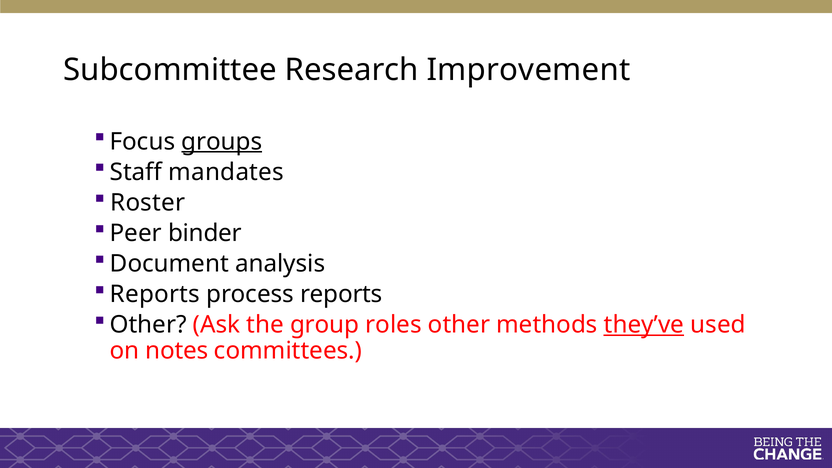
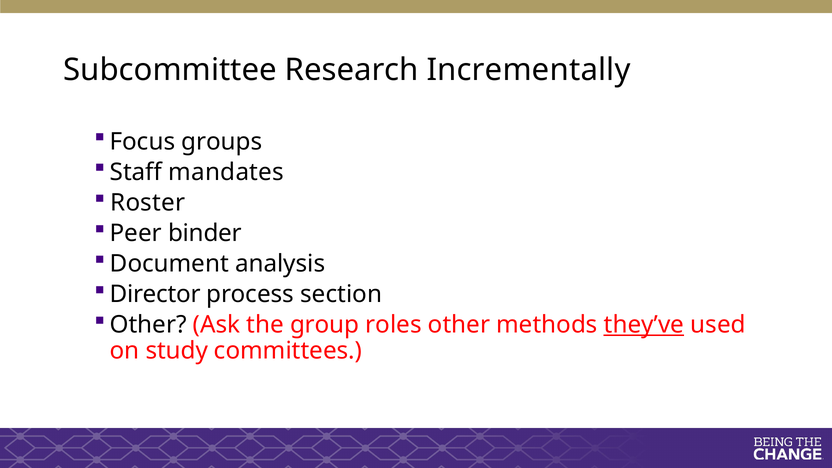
Improvement: Improvement -> Incrementally (529, 70)
groups underline: present -> none (222, 142)
Reports: Reports -> Director (155, 294)
process reports: reports -> section (341, 294)
notes: notes -> study (177, 351)
